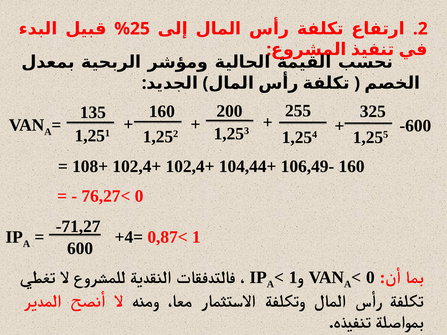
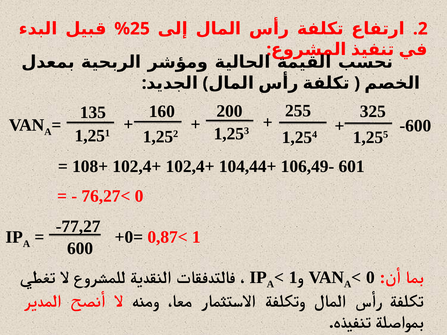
106,49- 160: 160 -> 601 (352, 167)
-71,27: -71,27 -> -77,27 (78, 227)
+4=: +4= -> +0= (129, 237)
